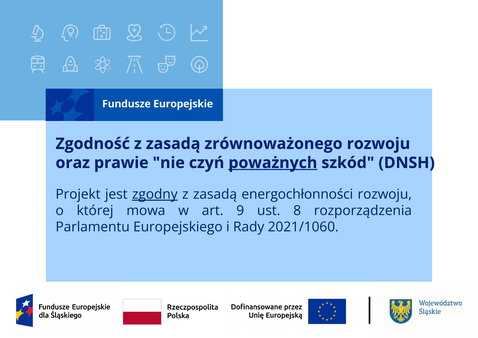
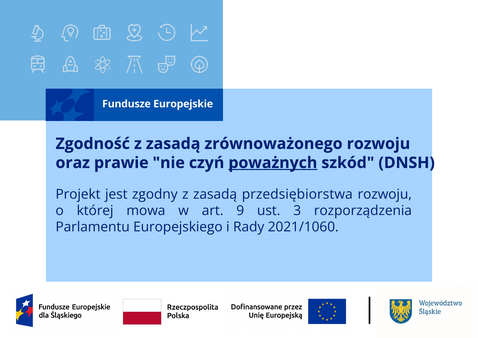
zgodny underline: present -> none (155, 194)
energochłonności: energochłonności -> przedsiębiorstwa (297, 194)
8: 8 -> 3 (297, 211)
